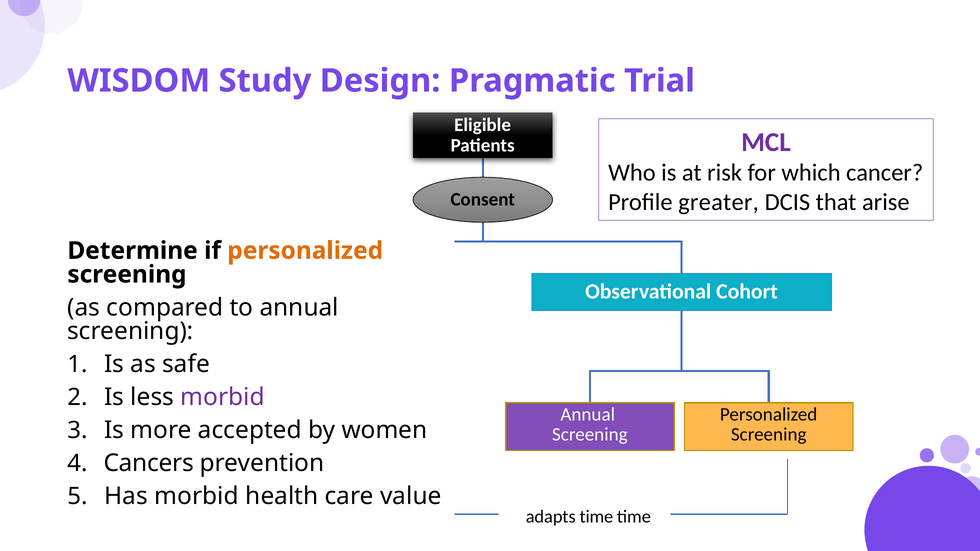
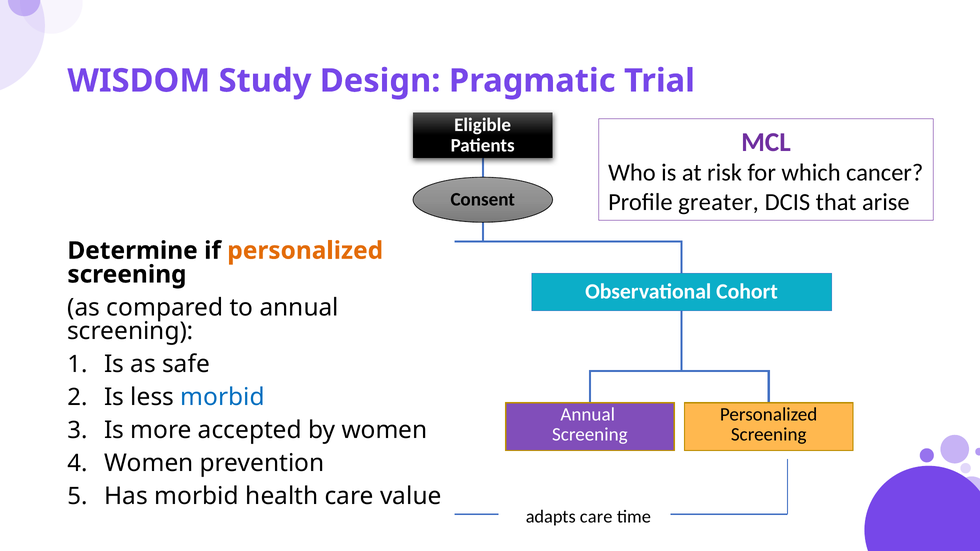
morbid colour: purple -> blue (222, 397)
Cancers: Cancers -> Women (149, 463)
adapts time: time -> care (596, 517)
